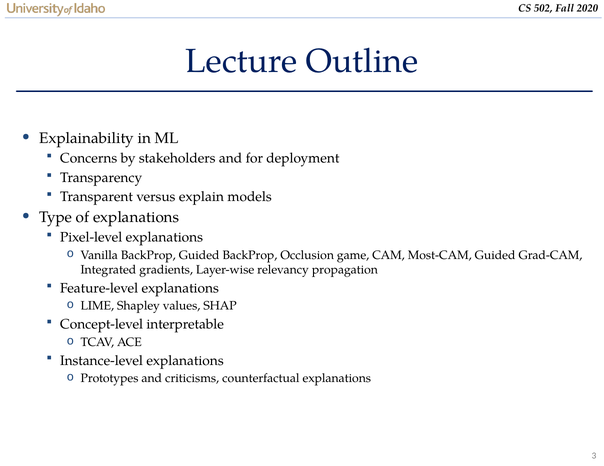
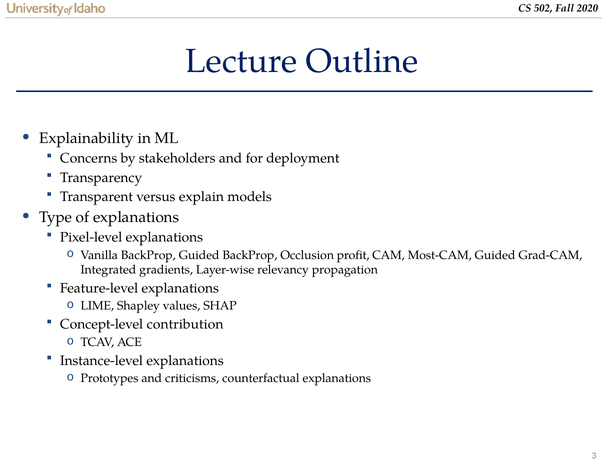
game: game -> profit (353, 255)
interpretable: interpretable -> contribution (185, 325)
